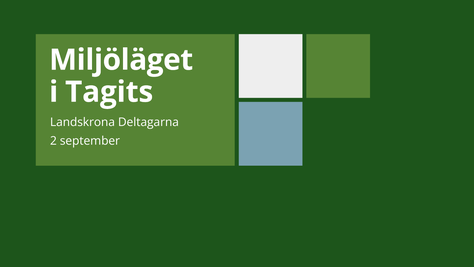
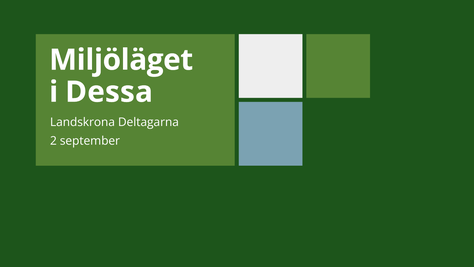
Tagits: Tagits -> Dessa (109, 92)
